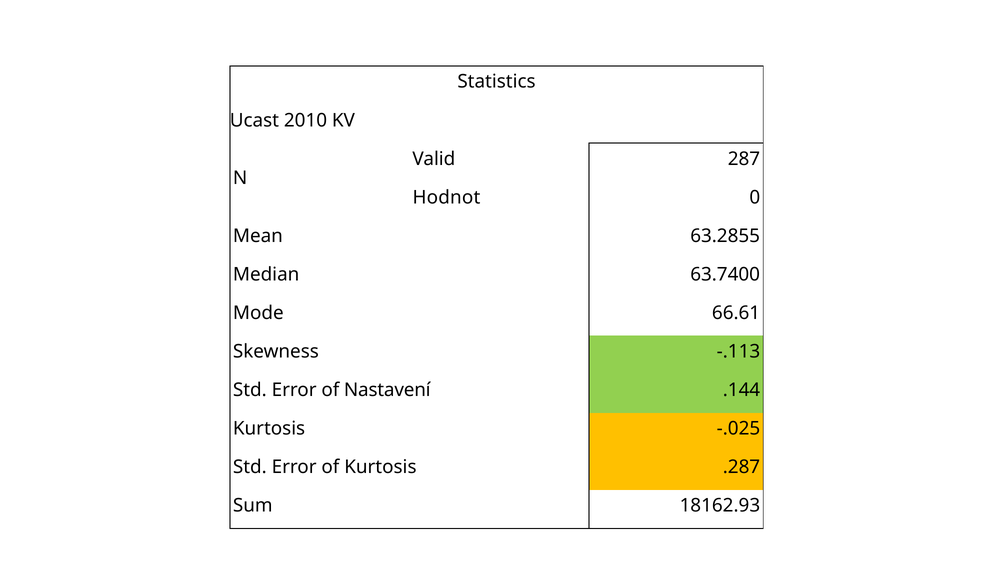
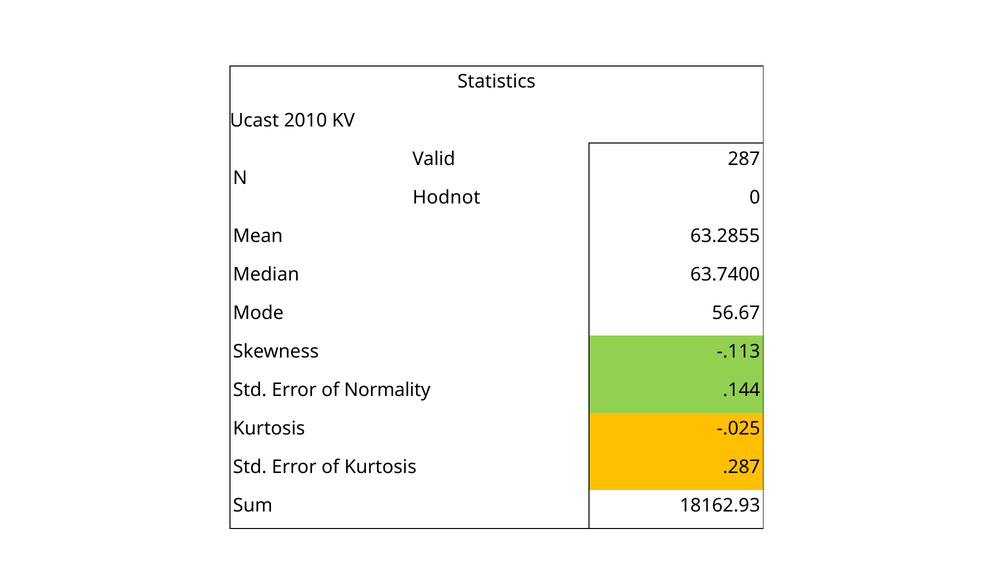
66.61: 66.61 -> 56.67 (736, 313)
Nastavení: Nastavení -> Normality (387, 390)
